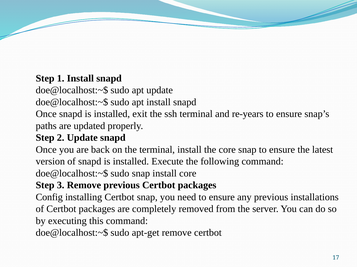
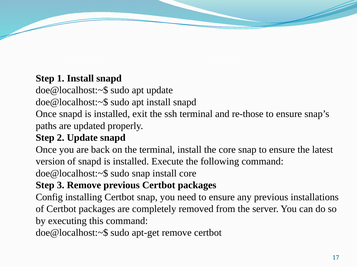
re-years: re-years -> re-those (248, 114)
